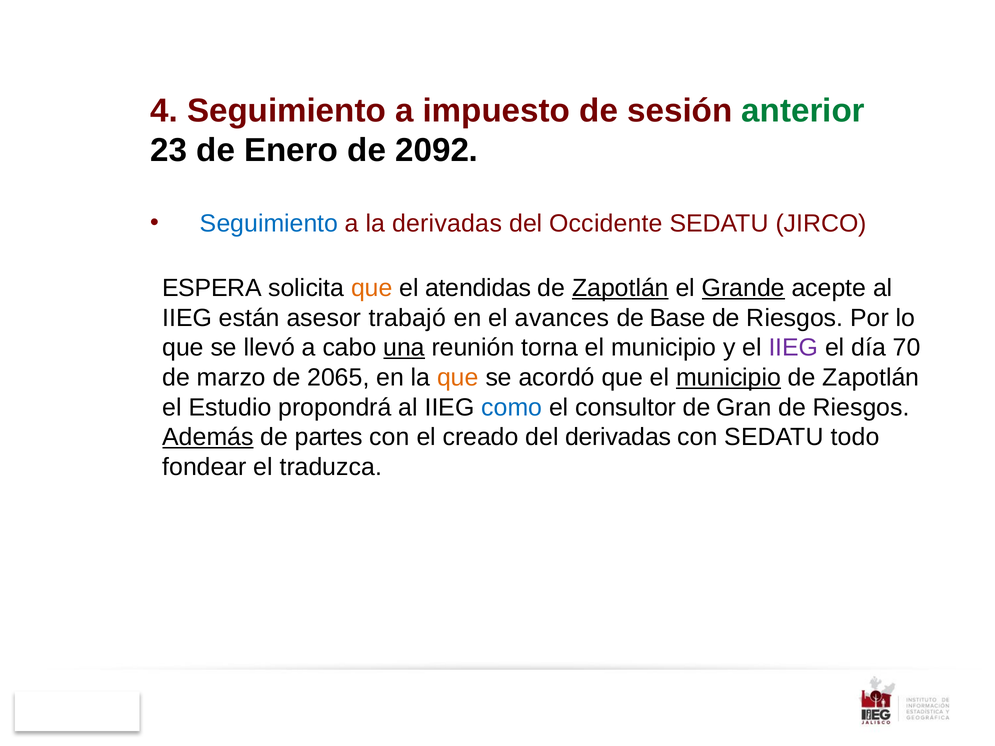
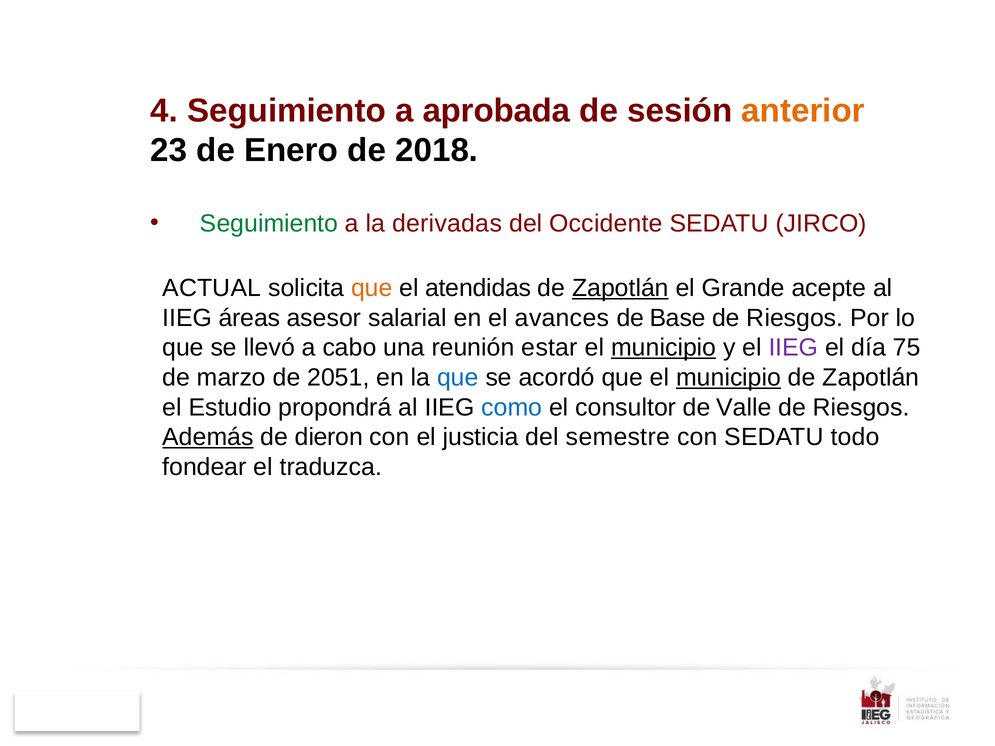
impuesto: impuesto -> aprobada (497, 111)
anterior colour: green -> orange (803, 111)
2092: 2092 -> 2018 (437, 151)
Seguimiento colour: blue -> green (269, 224)
ESPERA: ESPERA -> ACTUAL (212, 288)
Grande underline: present -> none (743, 288)
están: están -> áreas (249, 318)
trabajó: trabajó -> salarial (407, 318)
una underline: present -> none (404, 348)
torna: torna -> estar (550, 348)
municipio underline: none -> present (664, 348)
70: 70 -> 75 (907, 348)
2065: 2065 -> 2051 (338, 378)
que colour: orange -> blue (458, 378)
Gran: Gran -> Valle (744, 408)
partes: partes -> dieron (329, 437)
creado: creado -> justicia (481, 437)
del derivadas: derivadas -> semestre (618, 437)
